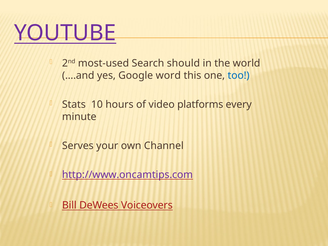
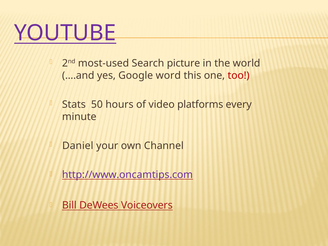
should: should -> picture (183, 63)
too colour: blue -> red (239, 75)
10: 10 -> 50 (97, 104)
Serves: Serves -> Daniel (78, 146)
